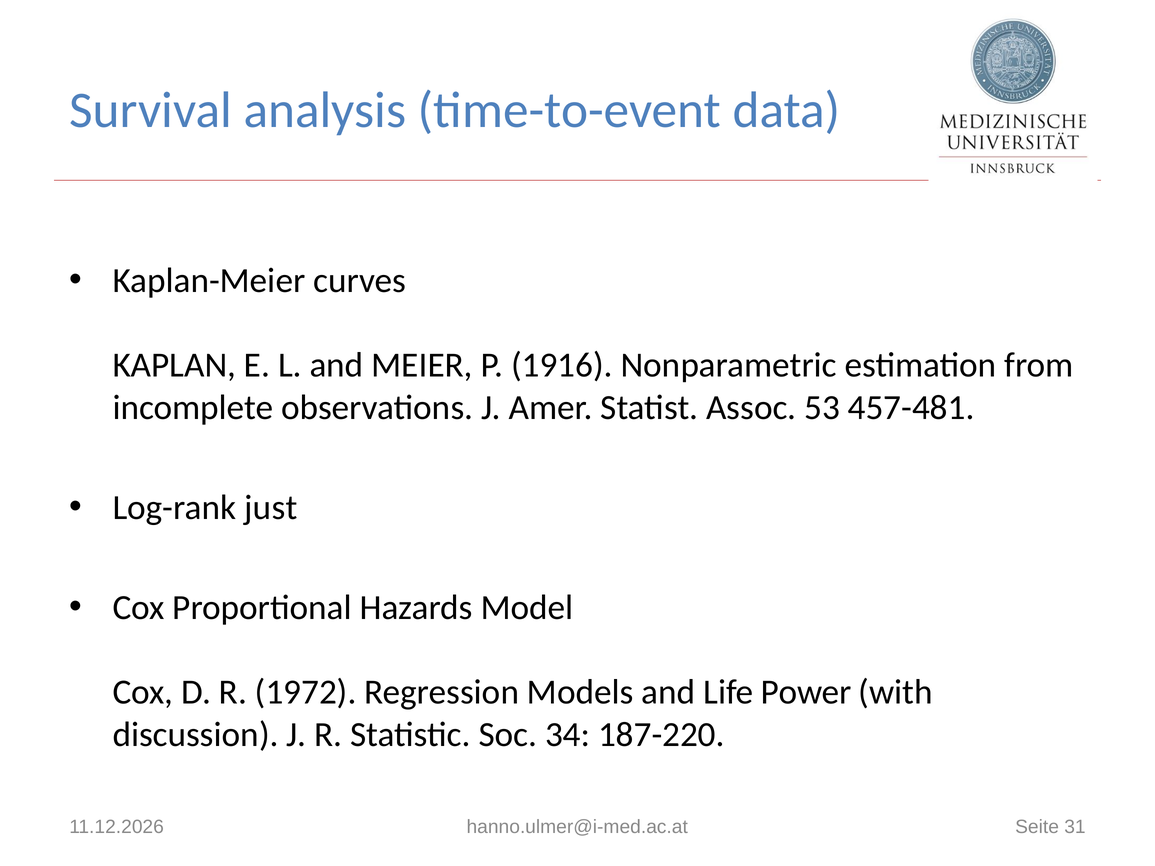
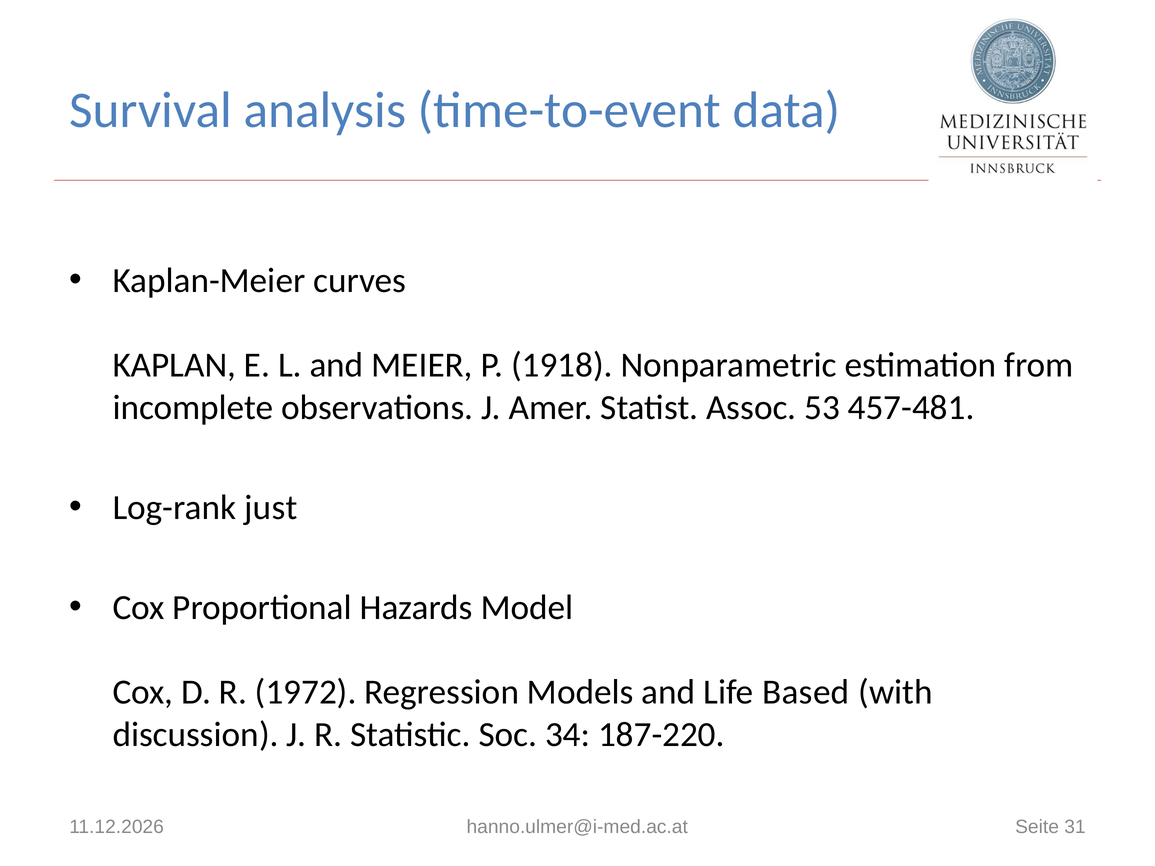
1916: 1916 -> 1918 (562, 365)
Power: Power -> Based (806, 692)
